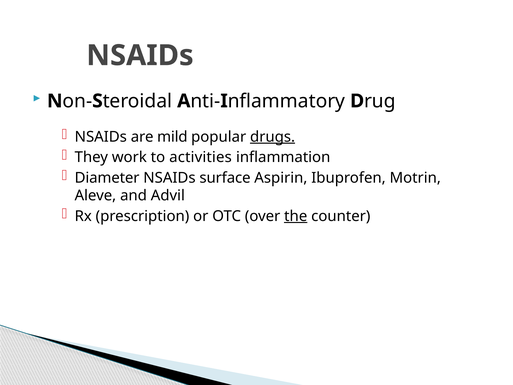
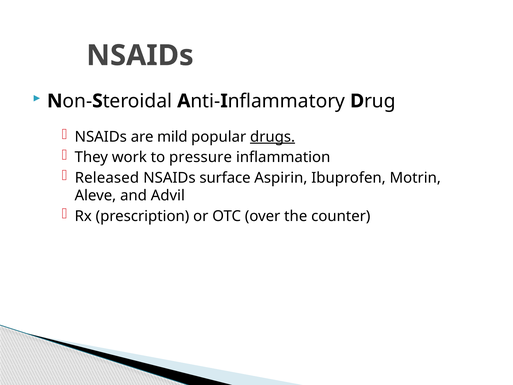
activities: activities -> pressure (201, 157)
Diameter: Diameter -> Released (107, 178)
the underline: present -> none (296, 216)
